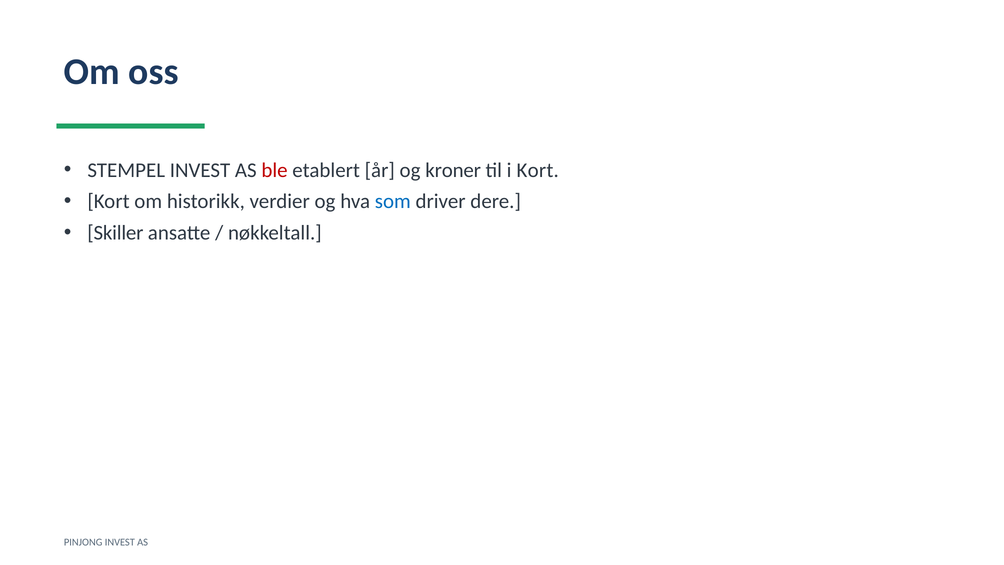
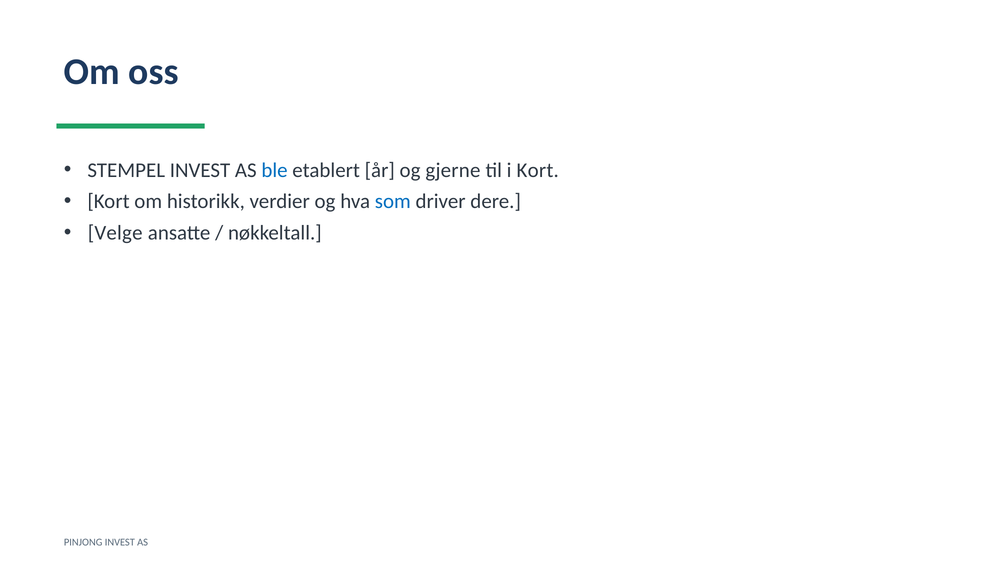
ble colour: red -> blue (275, 170)
kroner: kroner -> gjerne (453, 170)
Skiller: Skiller -> Velge (115, 233)
